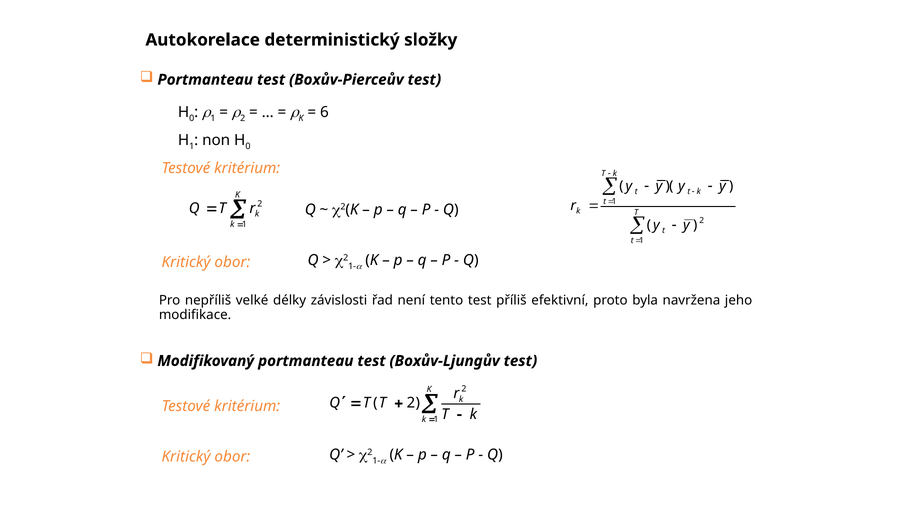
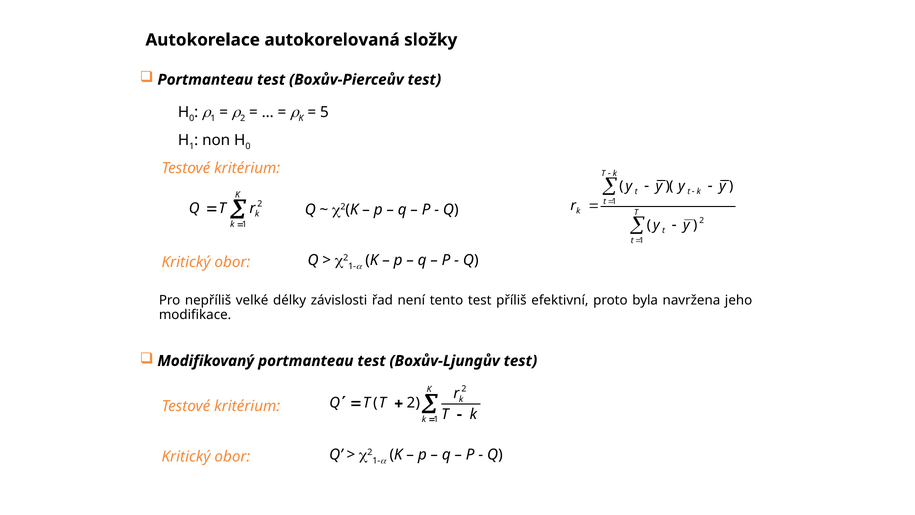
deterministický: deterministický -> autokorelovaná (332, 40)
6: 6 -> 5 (324, 112)
